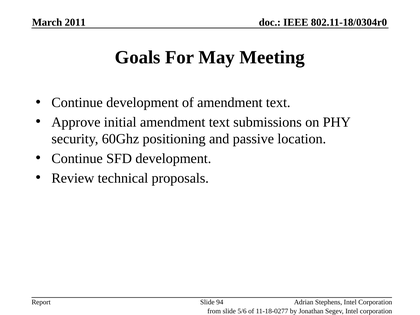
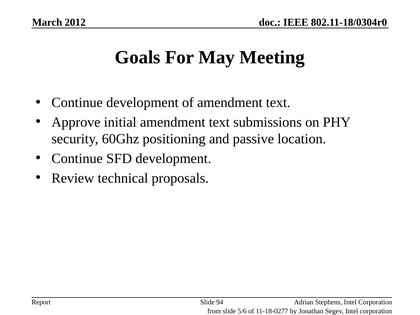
2011: 2011 -> 2012 (75, 22)
